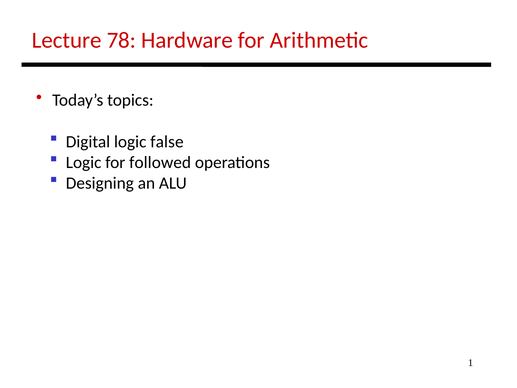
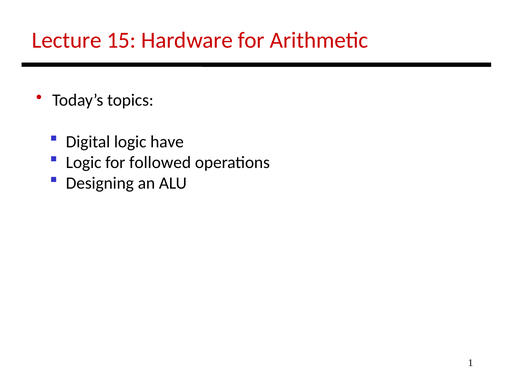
78: 78 -> 15 (121, 40)
false: false -> have (167, 142)
